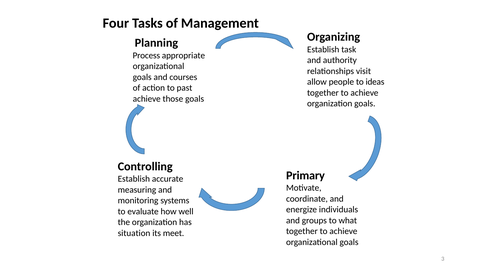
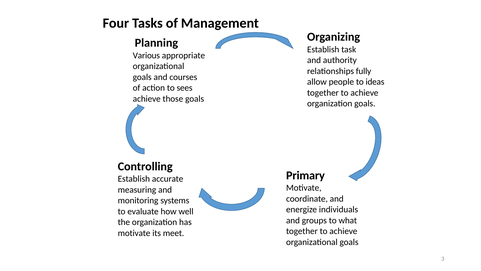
Process: Process -> Various (146, 55)
visit: visit -> fully (364, 71)
past: past -> sees (185, 88)
situation: situation -> motivate (134, 233)
